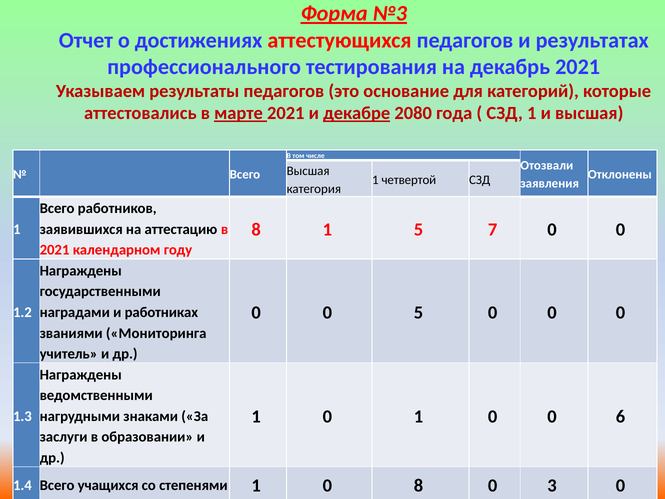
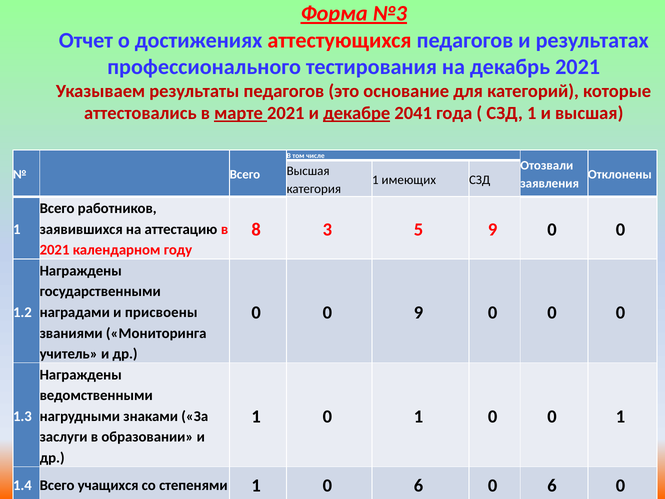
2080: 2080 -> 2041 (413, 113)
четвертой: четвертой -> имеющих (409, 180)
8 1: 1 -> 3 (327, 230)
5 7: 7 -> 9 (493, 230)
0 5: 5 -> 9 (418, 313)
работниках: работниках -> присвоены (161, 312)
0 0 6: 6 -> 1 (620, 416)
1 0 8: 8 -> 6 (418, 485)
3: 3 -> 6 (552, 485)
